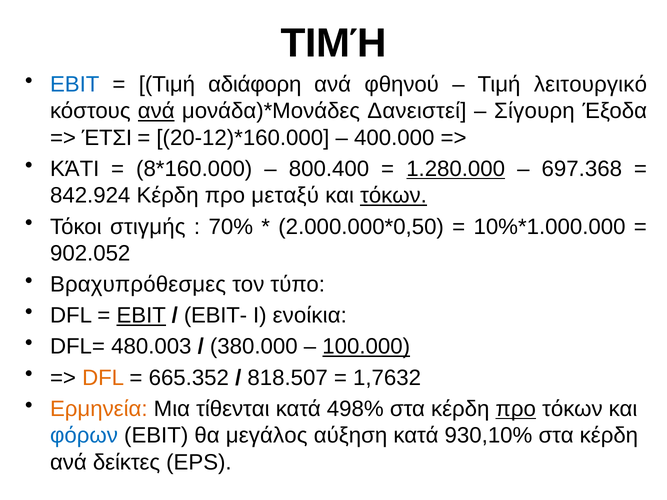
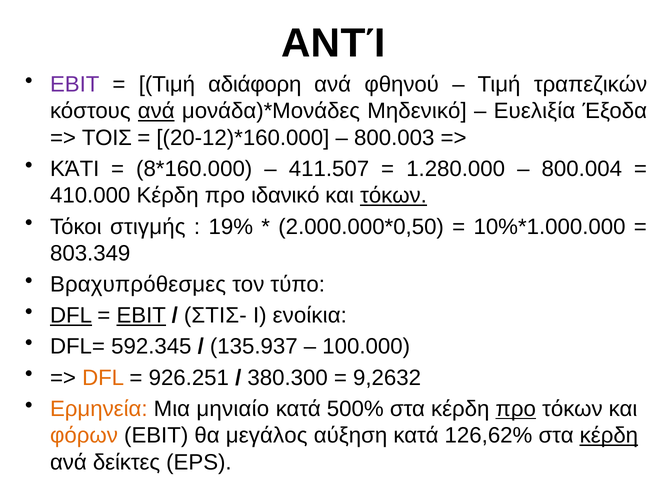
ΤΙΜΉ: ΤΙΜΉ -> ΑΝΤΊ (333, 43)
EBIT colour: blue -> purple (75, 85)
λειτουργικό: λειτουργικό -> τραπεζικών (591, 85)
Δανειστεί: Δανειστεί -> Μηδενικό (417, 111)
Σίγουρη: Σίγουρη -> Ευελιξία (534, 111)
ΈΤΣΙ: ΈΤΣΙ -> ΤΟΙΣ (107, 138)
400.000: 400.000 -> 800.003 (394, 138)
800.400: 800.400 -> 411.507 (329, 169)
1.280.000 underline: present -> none (456, 169)
697.368: 697.368 -> 800.004 (582, 169)
842.924: 842.924 -> 410.000 (90, 196)
μεταξύ: μεταξύ -> ιδανικό (285, 196)
70%: 70% -> 19% (231, 227)
902.052: 902.052 -> 803.349 (90, 253)
DFL underline: none -> present (71, 316)
ΕΒΙΤ-: ΕΒΙΤ- -> ΣΤΙΣ- (215, 316)
480.003: 480.003 -> 592.345 (151, 347)
380.000: 380.000 -> 135.937 (254, 347)
100.000 underline: present -> none (366, 347)
665.352: 665.352 -> 926.251 (189, 378)
818.507: 818.507 -> 380.300 (288, 378)
1,7632: 1,7632 -> 9,2632 (387, 378)
τίθενται: τίθενται -> μηνιαίο (233, 409)
498%: 498% -> 500% (355, 409)
φόρων colour: blue -> orange (84, 436)
930,10%: 930,10% -> 126,62% (488, 436)
κέρδη underline: none -> present (609, 436)
